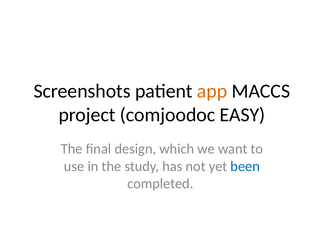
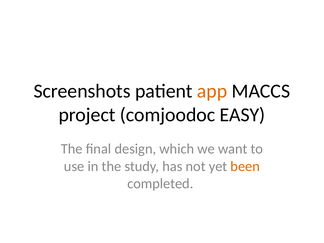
been colour: blue -> orange (245, 166)
